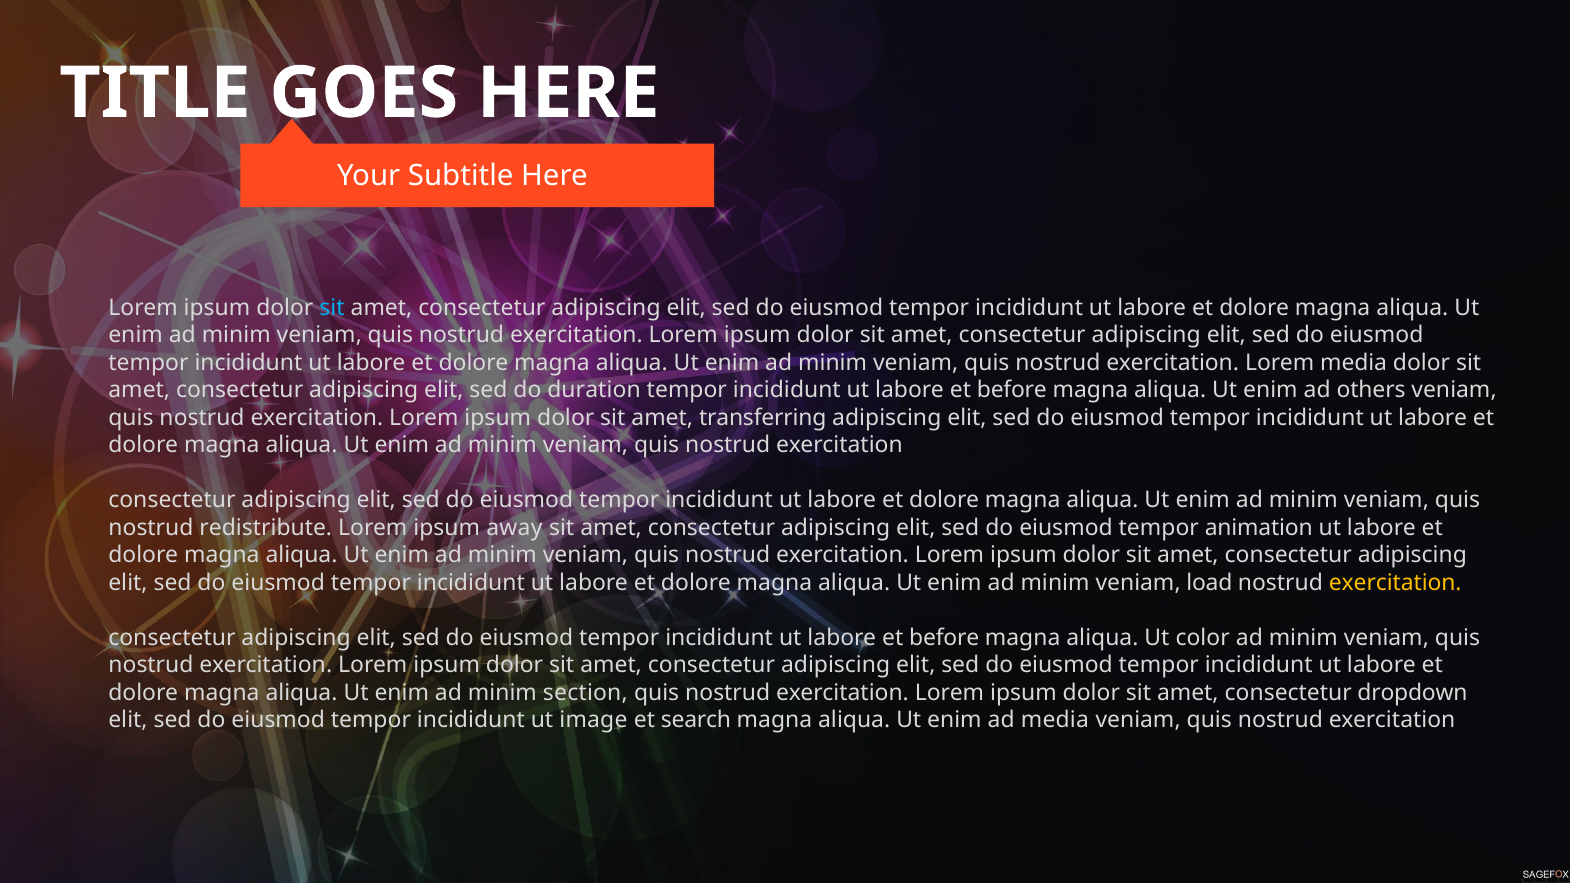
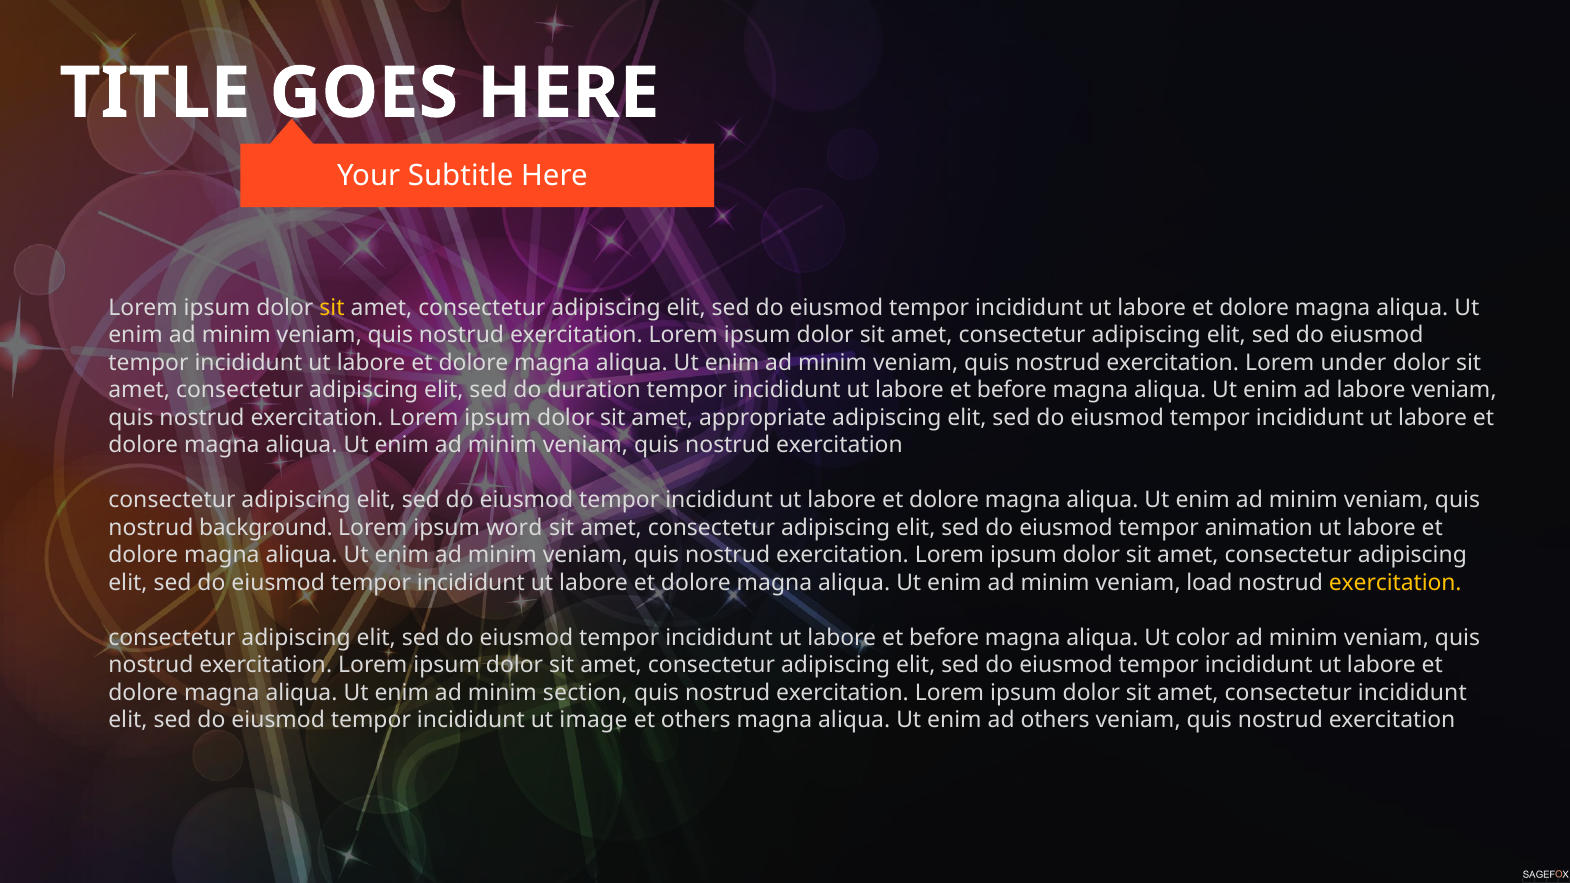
sit colour: light blue -> yellow (332, 308)
Lorem media: media -> under (1353, 363)
ad others: others -> labore (1371, 390)
transferring: transferring -> appropriate (763, 418)
redistribute: redistribute -> background (266, 528)
away: away -> word (514, 528)
consectetur dropdown: dropdown -> incididunt (1412, 693)
et search: search -> others (696, 720)
ad media: media -> others (1055, 720)
